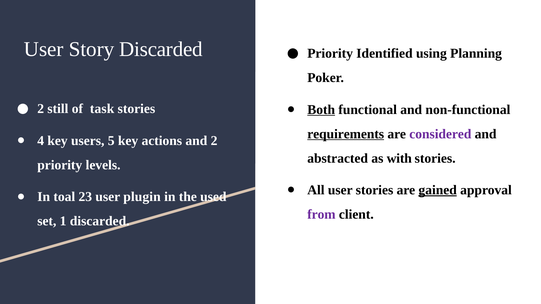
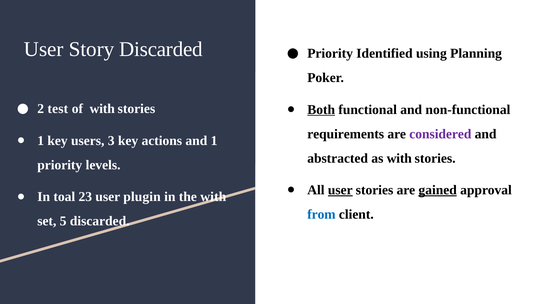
still: still -> test (58, 109)
of task: task -> with (102, 109)
requirements underline: present -> none (346, 134)
4: 4 -> 1 (41, 141)
5: 5 -> 3 (111, 141)
and 2: 2 -> 1 (214, 141)
user underline: none -> present (340, 190)
the used: used -> with (213, 197)
from colour: purple -> blue (321, 215)
1: 1 -> 5 (63, 221)
